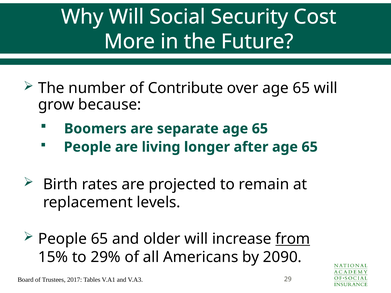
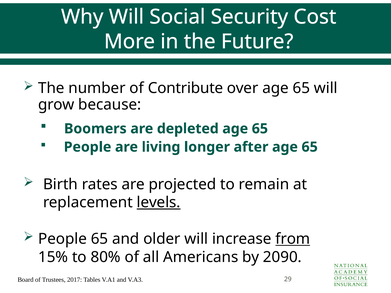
separate: separate -> depleted (188, 129)
levels underline: none -> present (159, 203)
29%: 29% -> 80% (106, 257)
